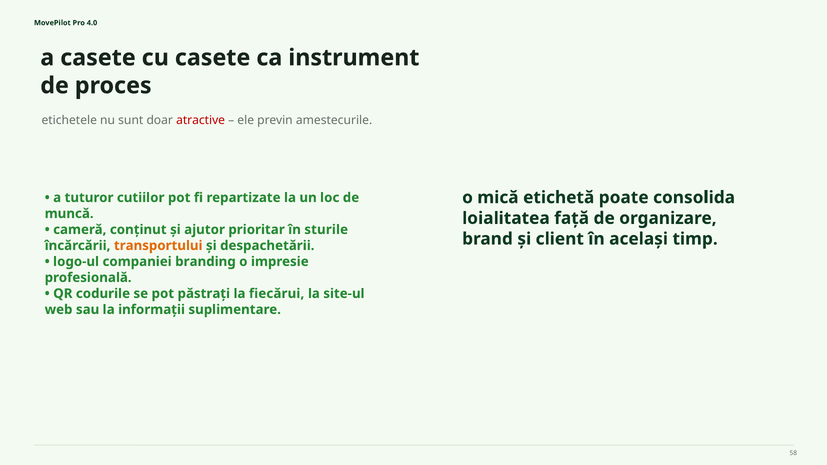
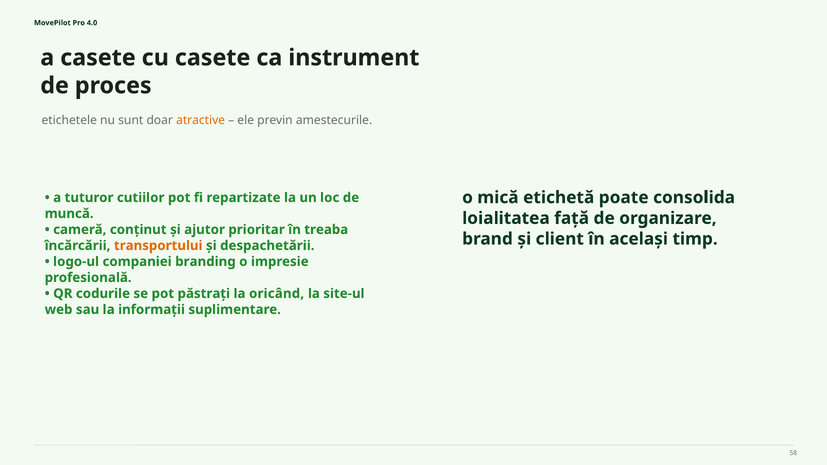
atractive colour: red -> orange (201, 121)
sturile: sturile -> treaba (326, 230)
fiecărui: fiecărui -> oricând (277, 294)
